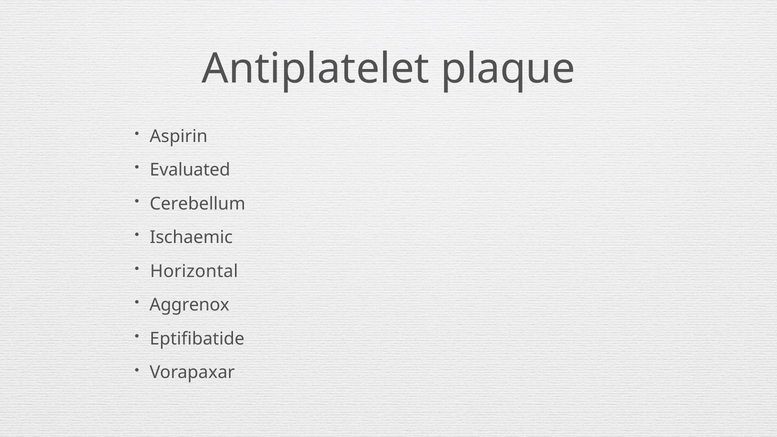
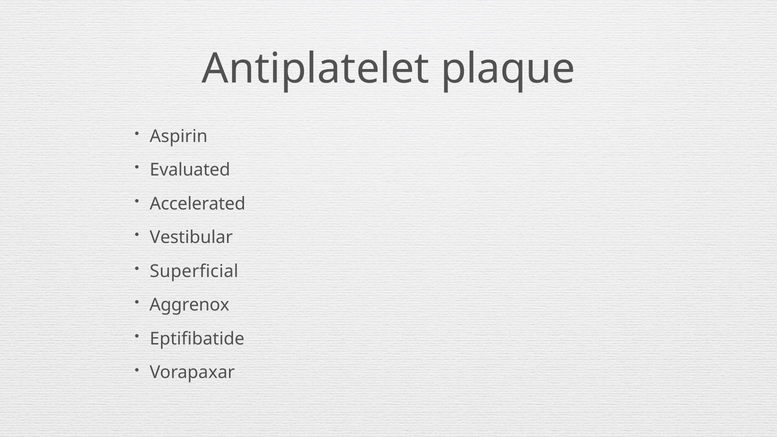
Cerebellum: Cerebellum -> Accelerated (198, 204)
Ischaemic: Ischaemic -> Vestibular (191, 238)
Horizontal: Horizontal -> Superficial (194, 271)
